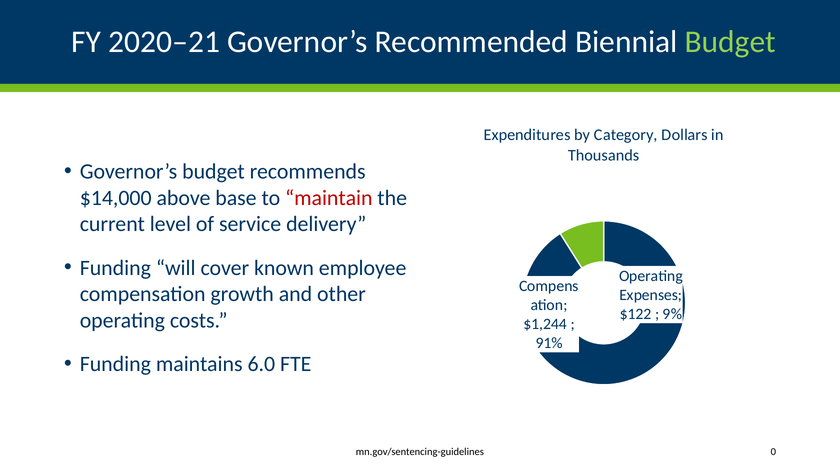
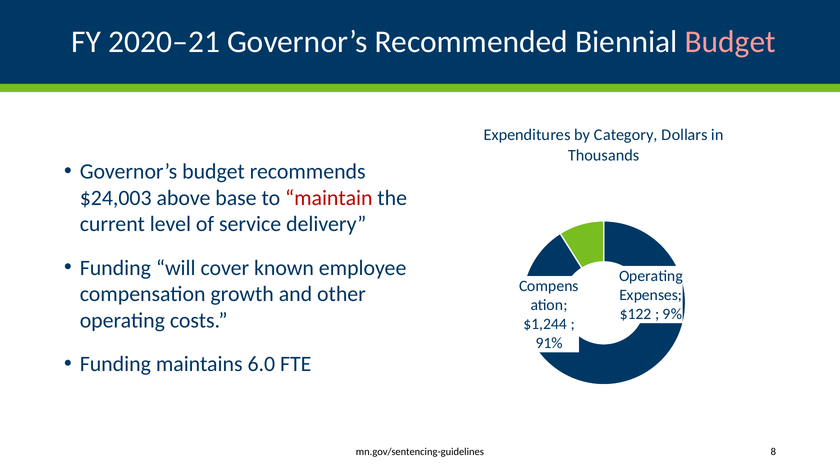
Budget colour: light green -> pink (730, 42)
$14,000: $14,000 -> $24,003 (116, 198)
0: 0 -> 8 (773, 451)
